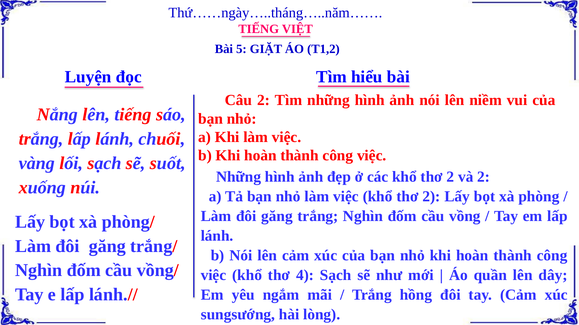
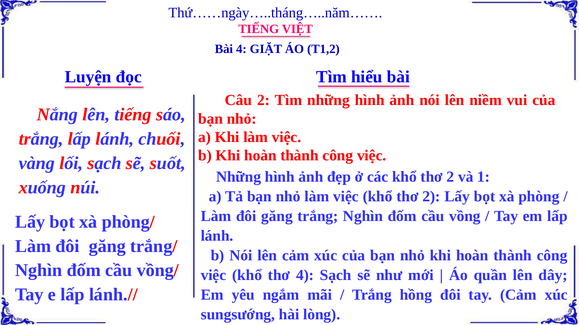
Bài 5: 5 -> 4 (241, 49)
và 2: 2 -> 1 (484, 177)
